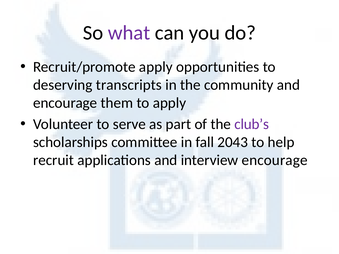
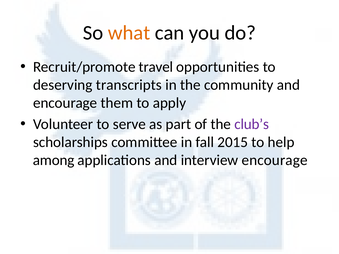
what colour: purple -> orange (129, 33)
Recruit/promote apply: apply -> travel (156, 67)
2043: 2043 -> 2015 (233, 142)
recruit: recruit -> among (54, 160)
